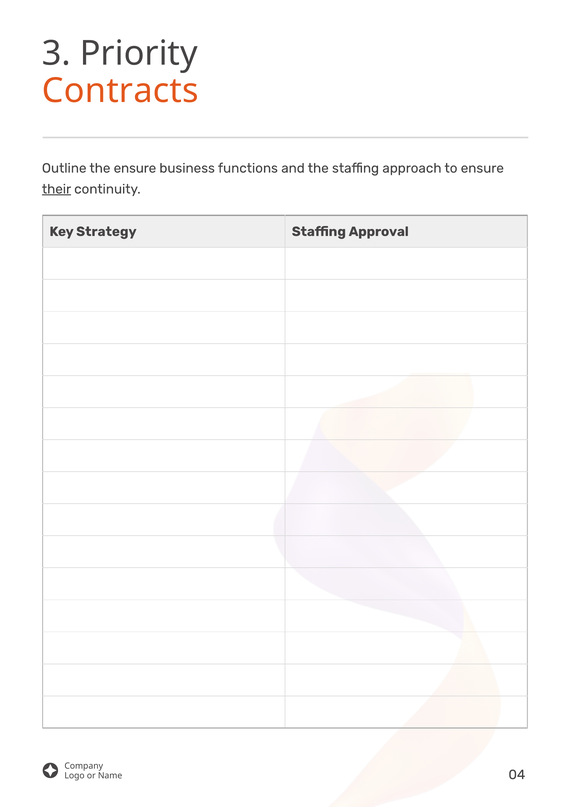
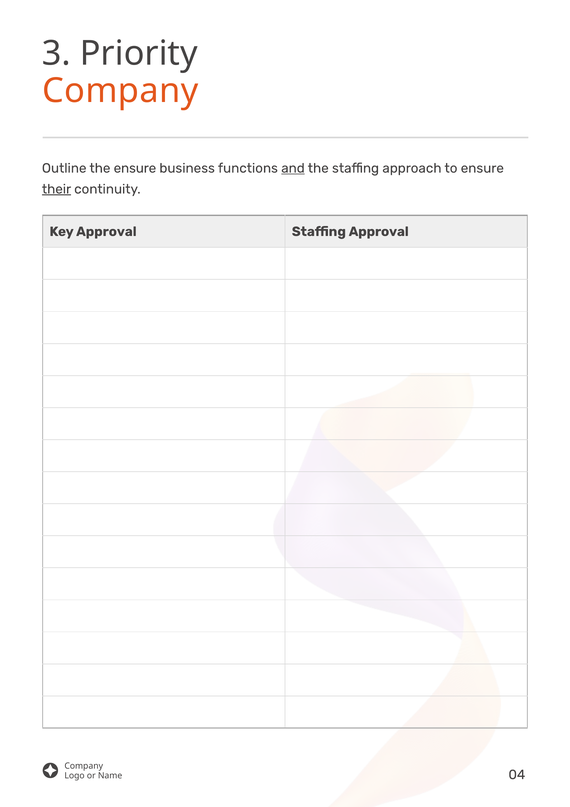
Contracts: Contracts -> Company (120, 91)
and underline: none -> present (293, 168)
Key Strategy: Strategy -> Approval (106, 231)
